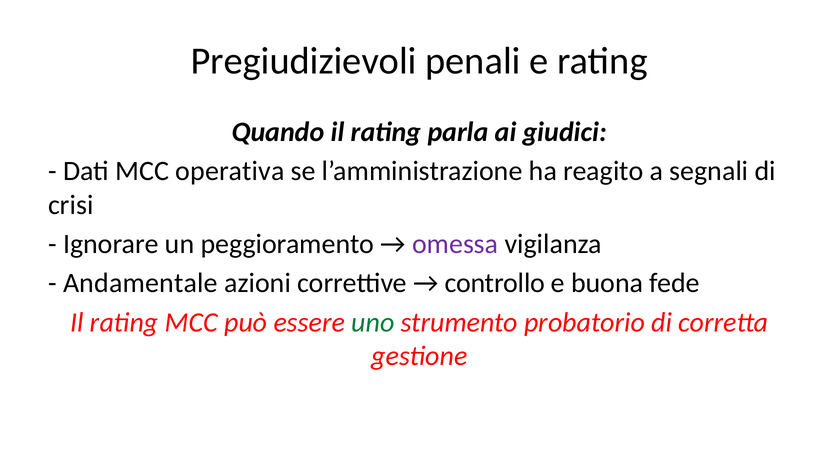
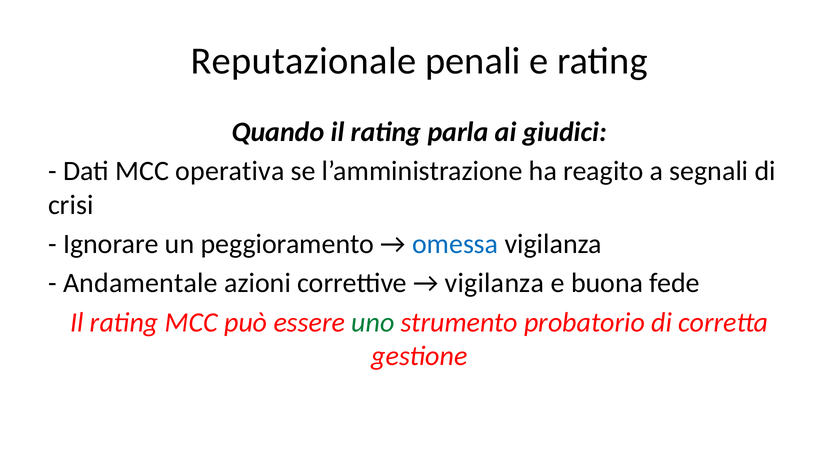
Pregiudizievoli: Pregiudizievoli -> Reputazionale (303, 61)
omessa colour: purple -> blue (455, 244)
controllo: controllo -> vigilanza (495, 283)
